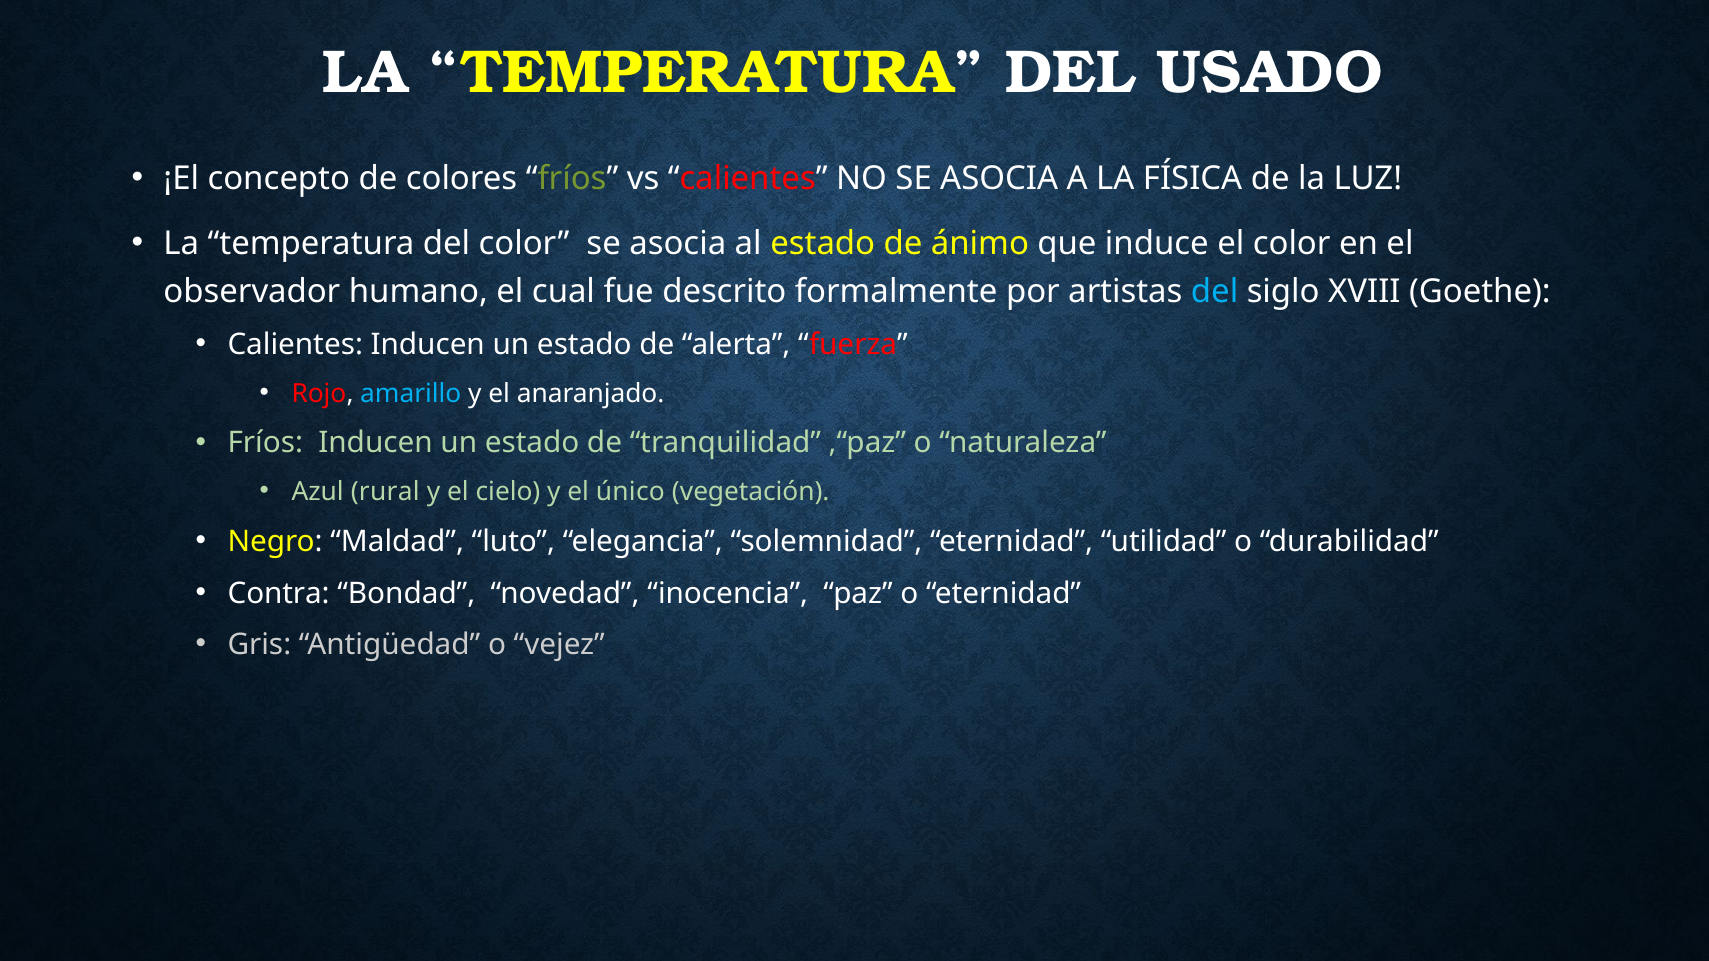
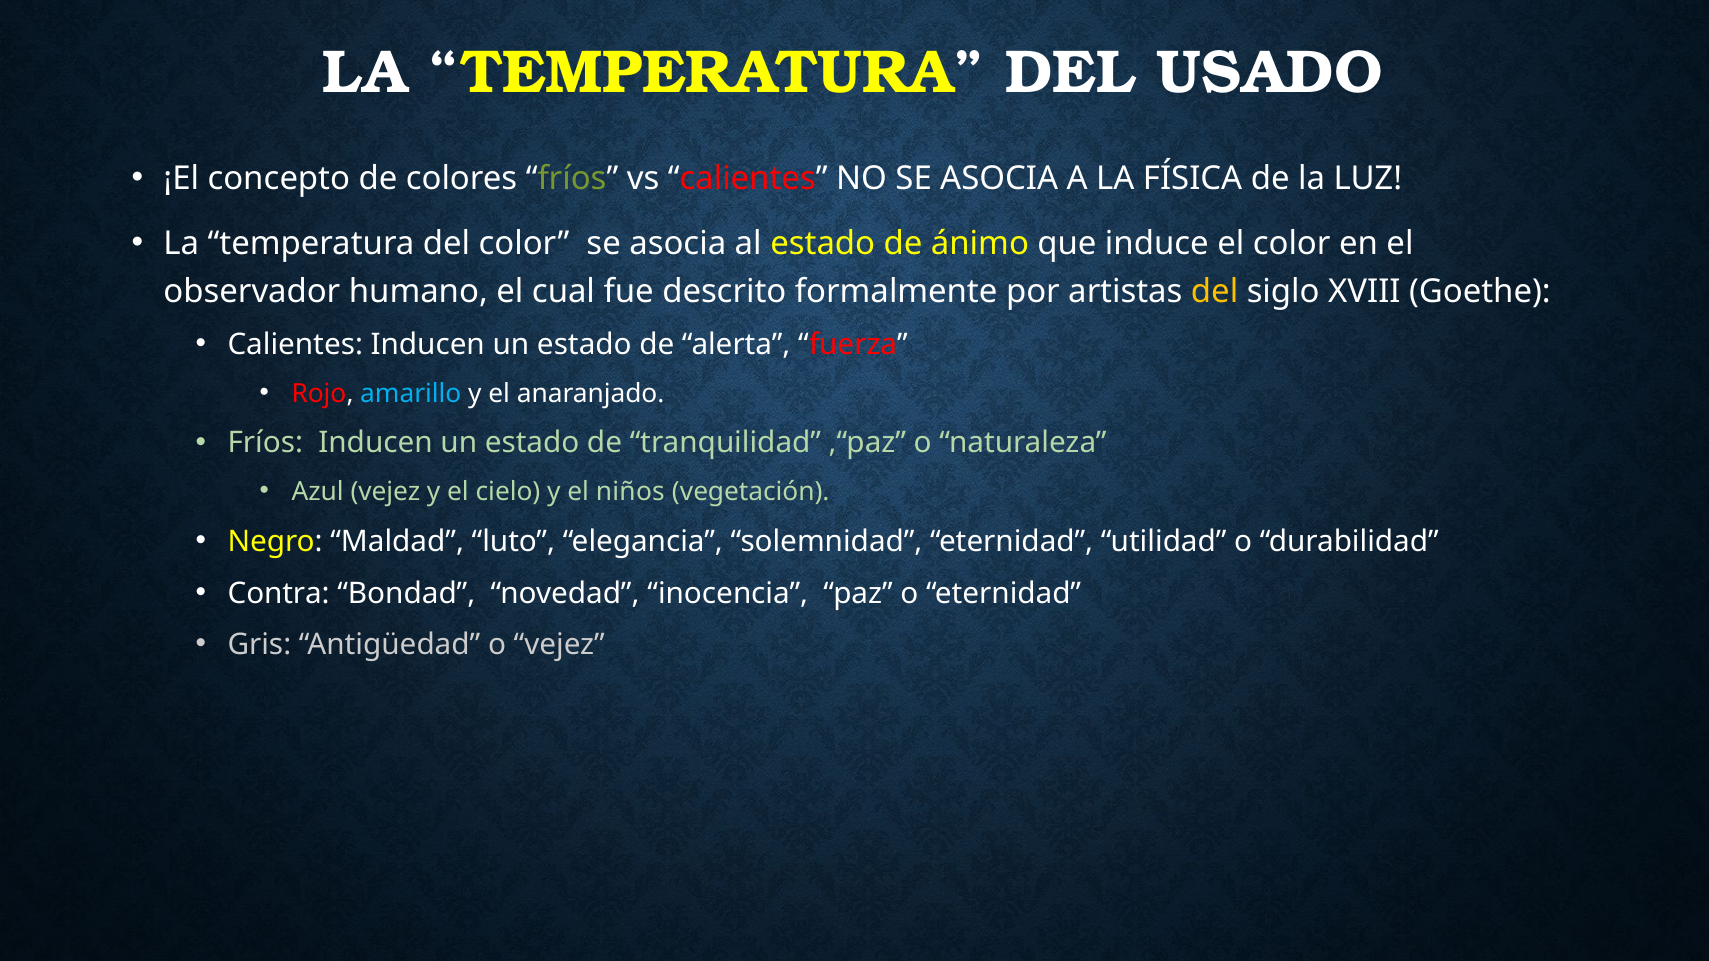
del colour: light blue -> yellow (1215, 291)
Azul rural: rural -> vejez (385, 492)
único: único -> niños (630, 492)
